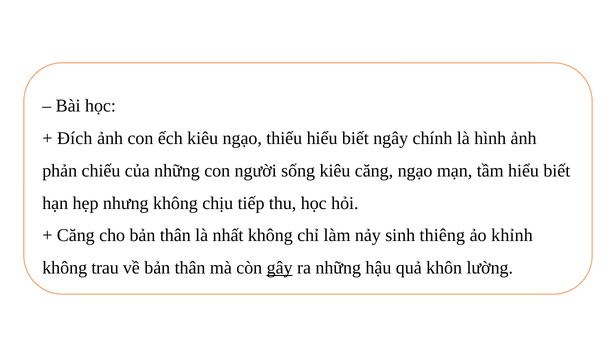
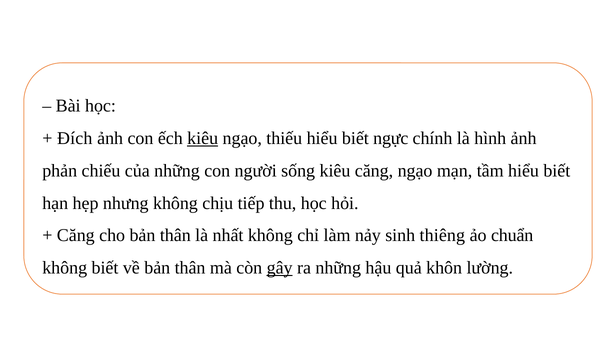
kiêu underline: none -> present (203, 138)
ngây: ngây -> ngực (391, 138)
khỉnh: khỉnh -> chuẩn (512, 235)
không trau: trau -> biết (105, 268)
